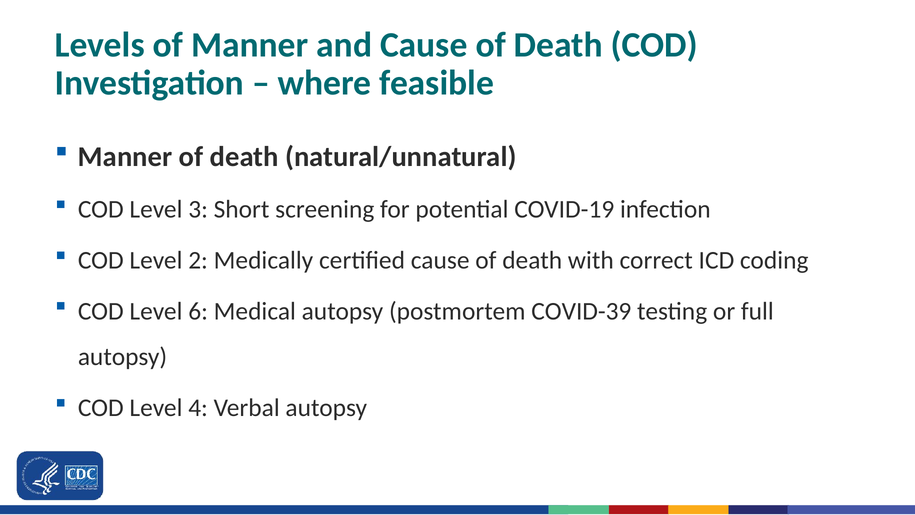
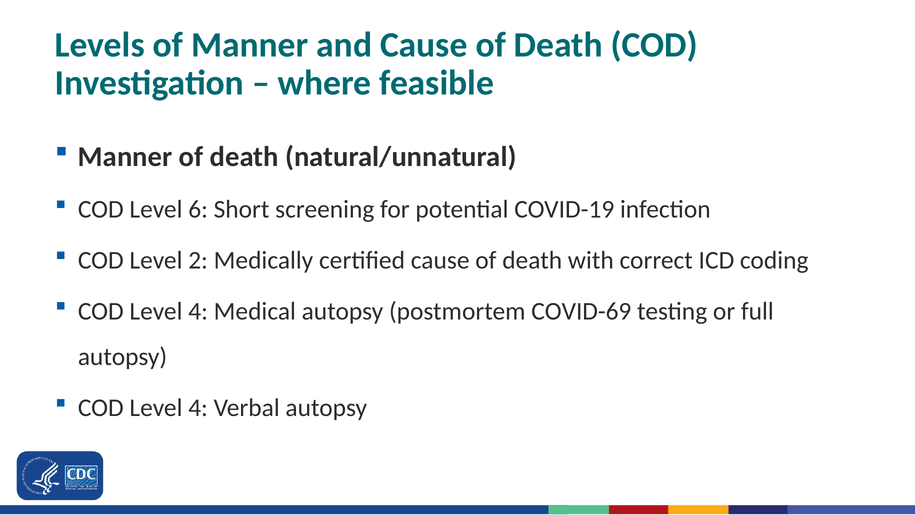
3: 3 -> 6 (198, 209)
6: 6 -> 4 (198, 311)
COVID-39: COVID-39 -> COVID-69 (581, 311)
